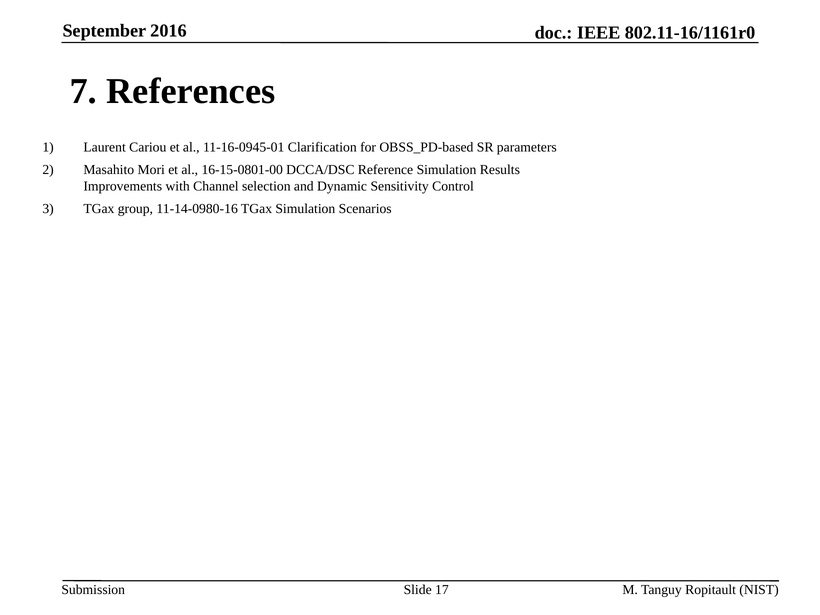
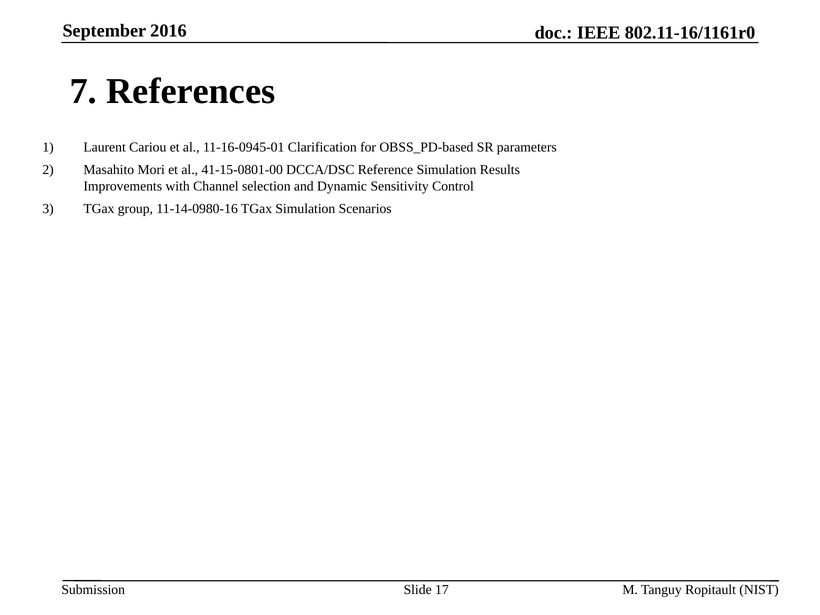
16-15-0801-00: 16-15-0801-00 -> 41-15-0801-00 (242, 170)
